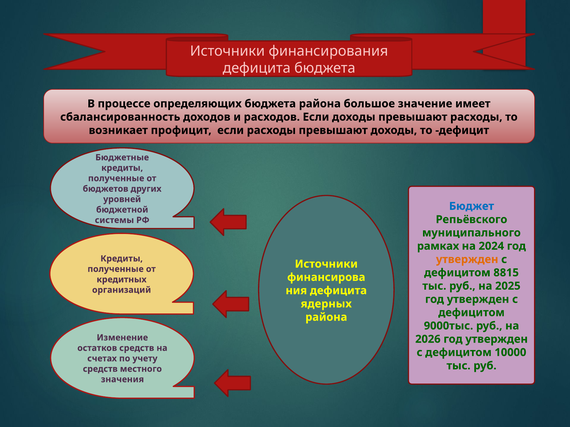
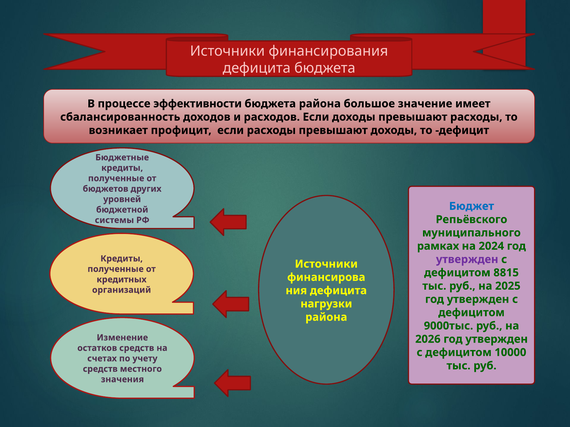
определяющих: определяющих -> эффективности (198, 104)
утвержден colour: orange -> purple (467, 260)
ядерных: ядерных -> нагрузки (326, 304)
